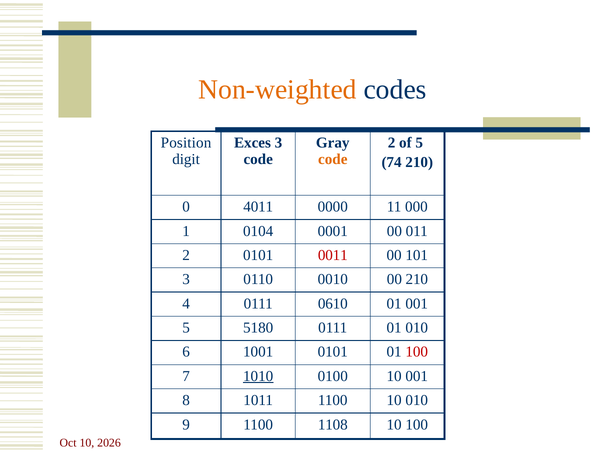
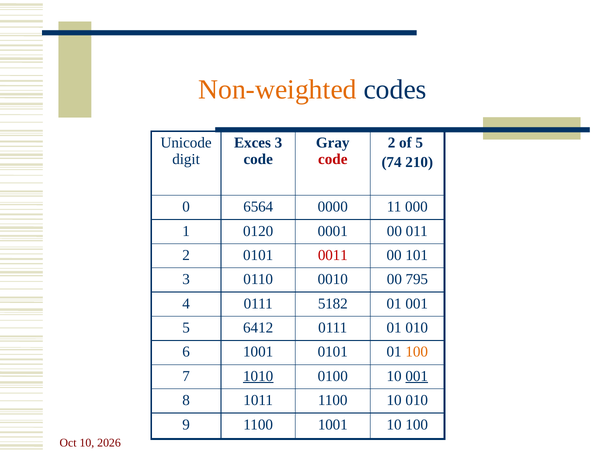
Position: Position -> Unicode (186, 143)
code colour: orange -> red (333, 159)
4011: 4011 -> 6564 (258, 207)
0104: 0104 -> 0120 (258, 231)
00 210: 210 -> 795 (417, 279)
0610: 0610 -> 5182 (333, 303)
5180: 5180 -> 6412 (258, 328)
100 colour: red -> orange (417, 352)
001 underline: none -> present (417, 376)
1100 1108: 1108 -> 1001 (333, 424)
